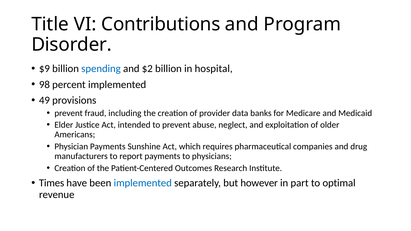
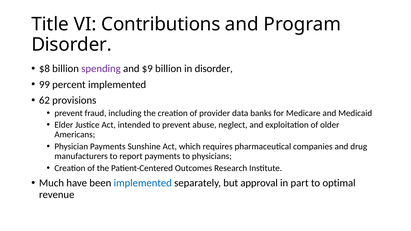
$9: $9 -> $8 (44, 69)
spending colour: blue -> purple (101, 69)
$2: $2 -> $9 (147, 69)
in hospital: hospital -> disorder (214, 69)
98: 98 -> 99 (44, 85)
49: 49 -> 62 (44, 100)
Times: Times -> Much (52, 183)
however: however -> approval (259, 183)
